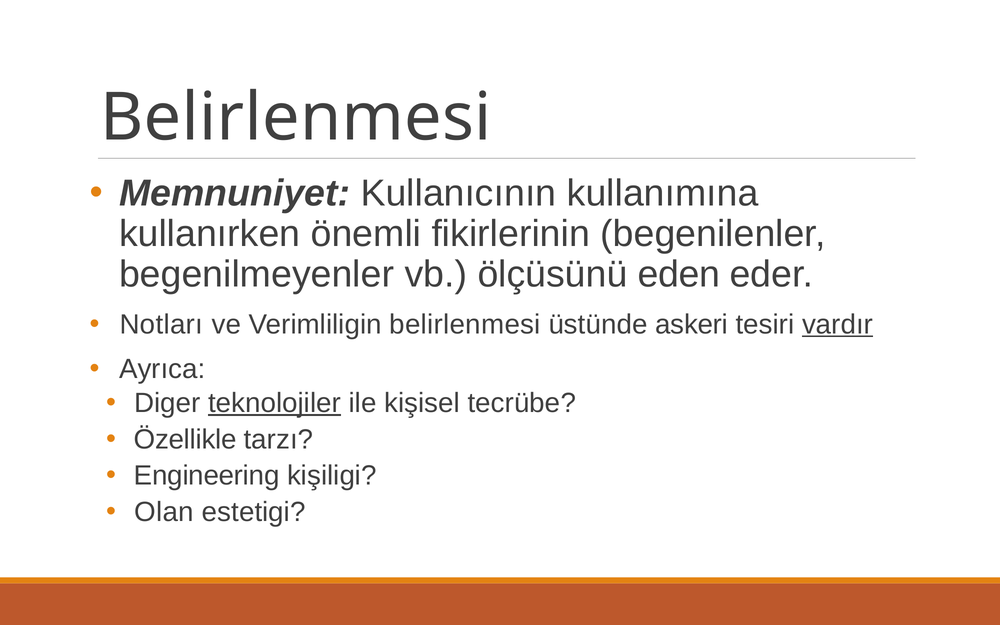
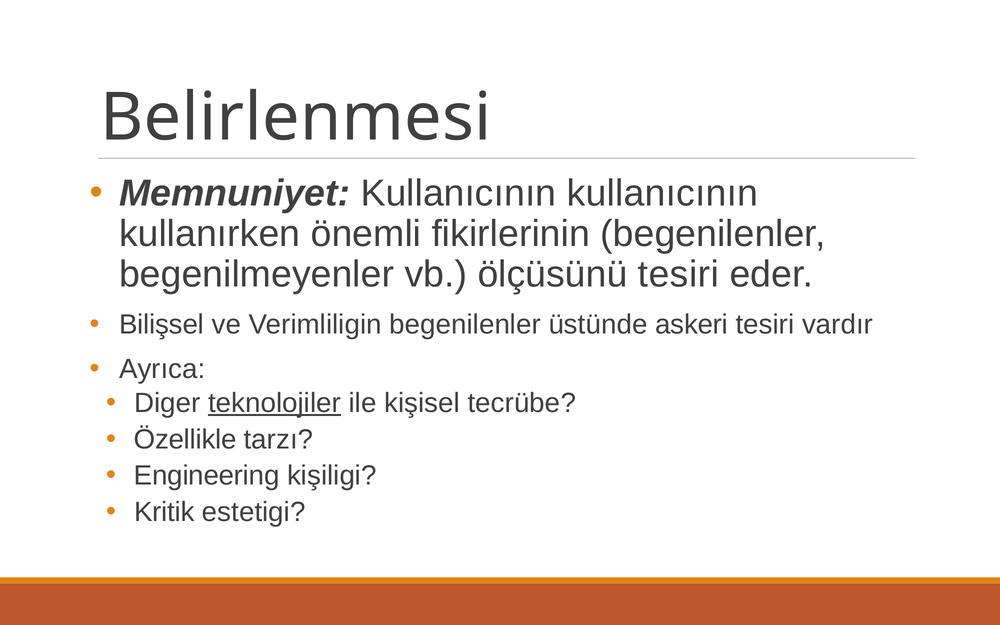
Kullanıcının kullanımına: kullanımına -> kullanıcının (663, 193)
ölçüsünü eden: eden -> tesiri (678, 274)
Notları: Notları -> Bilişsel (162, 324)
Verimliligin belirlenmesi: belirlenmesi -> begenilenler (465, 324)
vardır underline: present -> none (838, 324)
Olan: Olan -> Kritik (164, 512)
